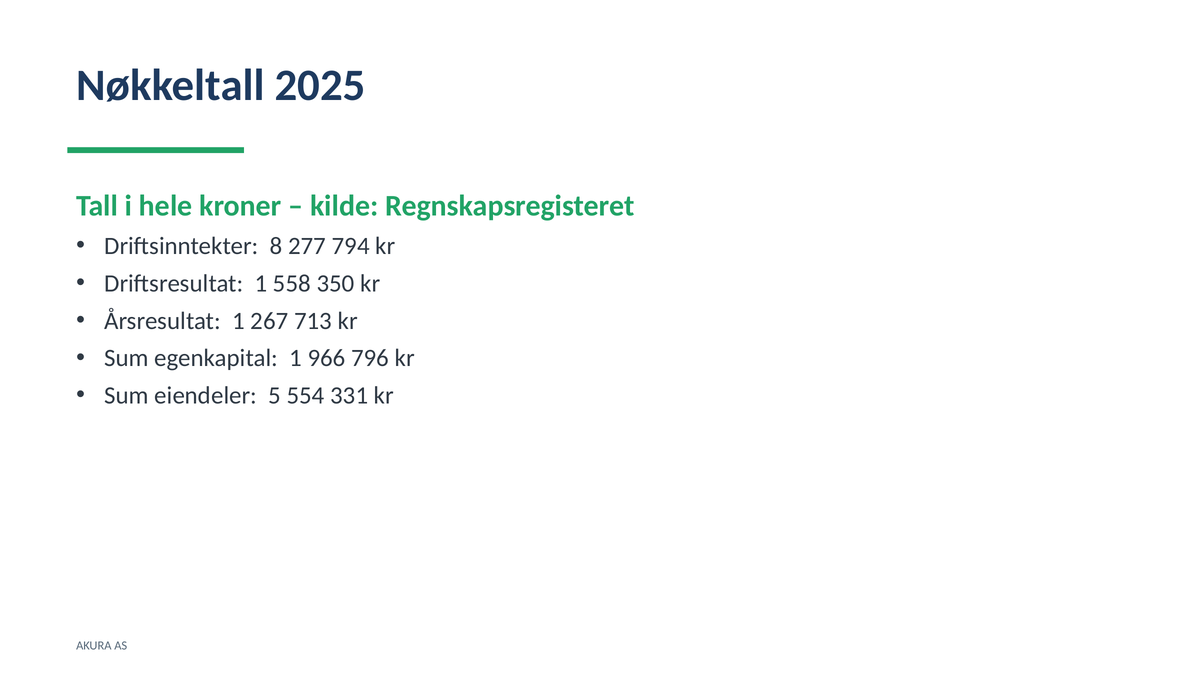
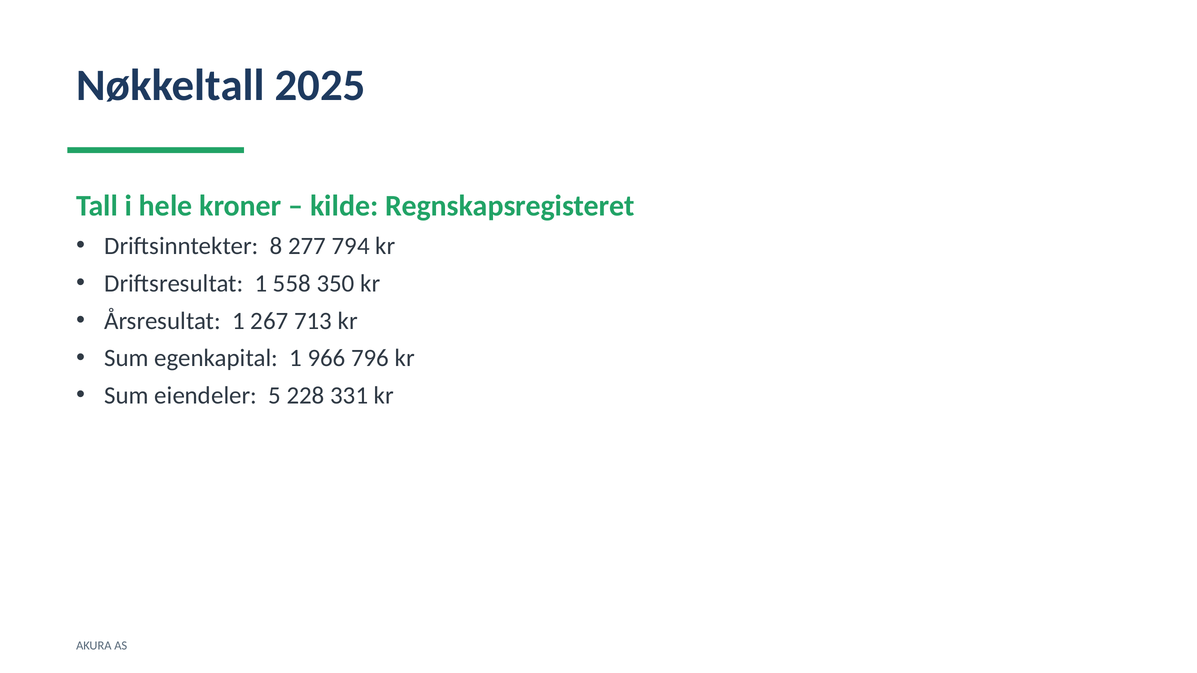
554: 554 -> 228 (306, 396)
